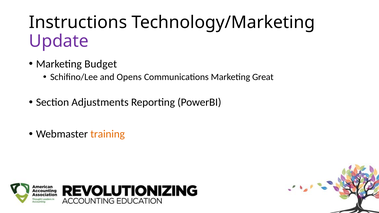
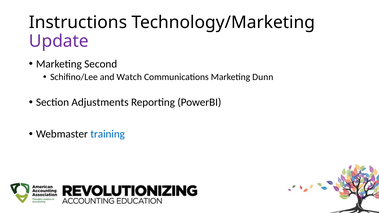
Budget: Budget -> Second (101, 64)
Opens: Opens -> Watch (129, 77)
Great: Great -> Dunn (263, 77)
training colour: orange -> blue (108, 134)
